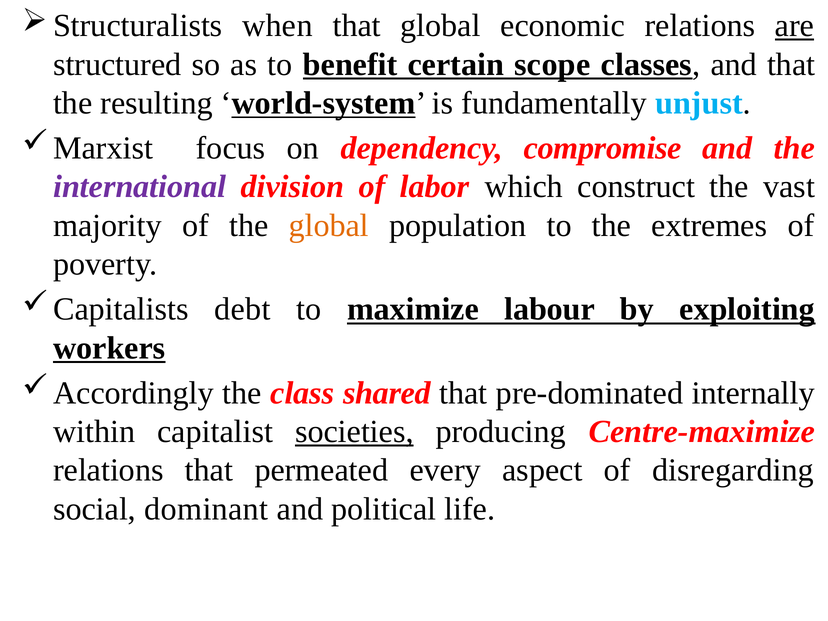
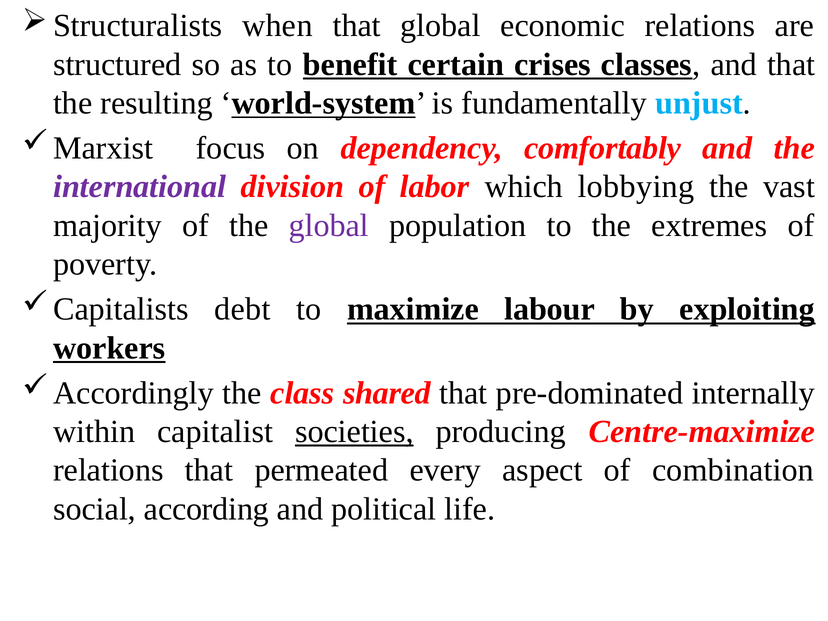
are underline: present -> none (795, 26)
scope: scope -> crises (552, 64)
compromise: compromise -> comfortably (603, 148)
construct: construct -> lobbying (636, 187)
global colour: orange -> purple (329, 225)
disregarding: disregarding -> combination (733, 470)
dominant: dominant -> according (207, 509)
